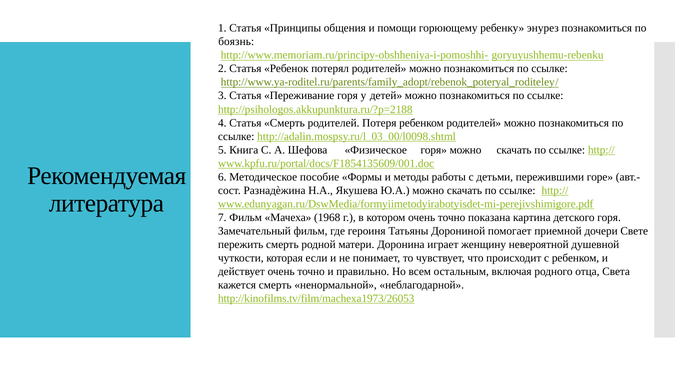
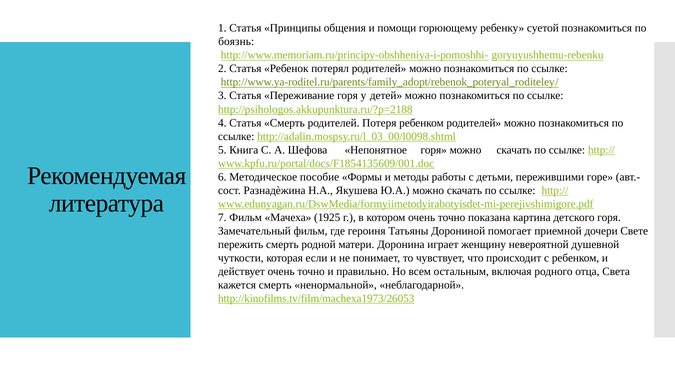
энурез: энурез -> суетой (543, 28)
Физическое: Физическое -> Непонятное (376, 150)
1968: 1968 -> 1925 (327, 217)
